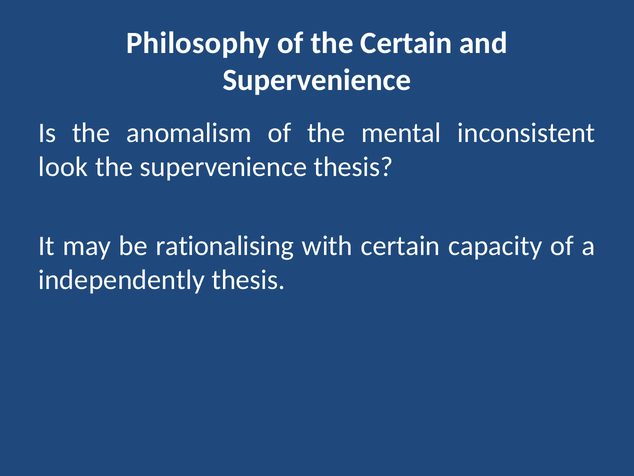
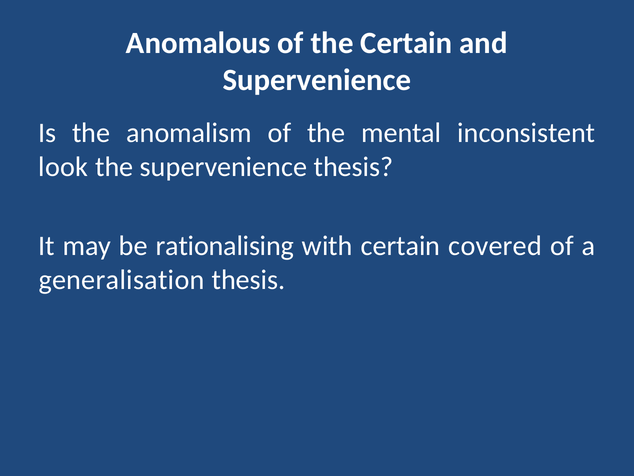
Philosophy: Philosophy -> Anomalous (198, 43)
capacity: capacity -> covered (495, 246)
independently: independently -> generalisation (121, 280)
